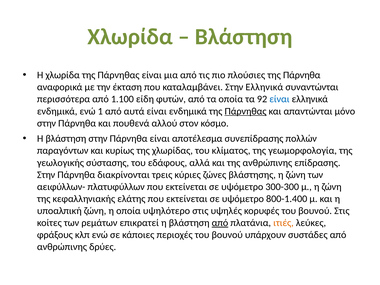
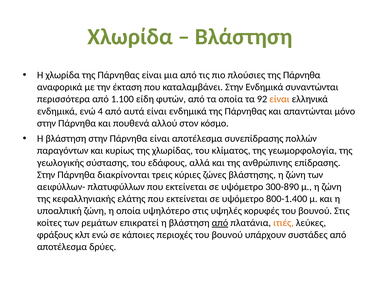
Στην Ελληνικά: Ελληνικά -> Ενδημικά (264, 87)
είναι colour: blue -> orange (279, 99)
1: 1 -> 4 (100, 111)
Πάρνηθας underline: present -> none (246, 111)
300-300: 300-300 -> 300-890 (282, 187)
ανθρώπινης: ανθρώπινης -> αποτέλεσμα (62, 247)
